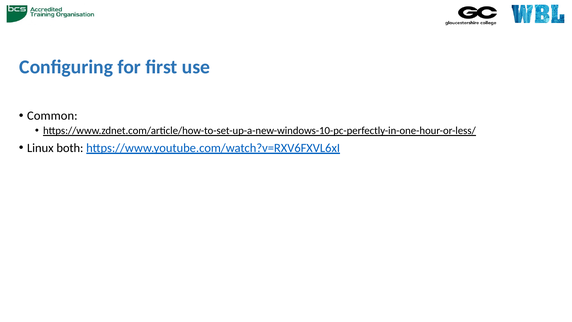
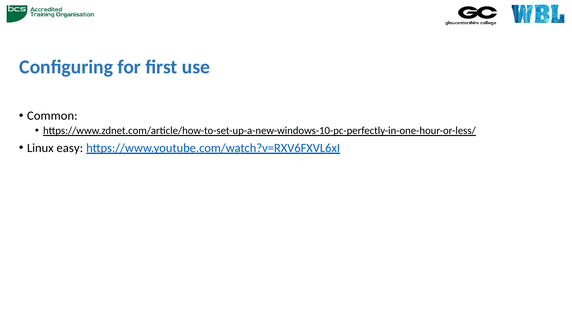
both: both -> easy (70, 148)
